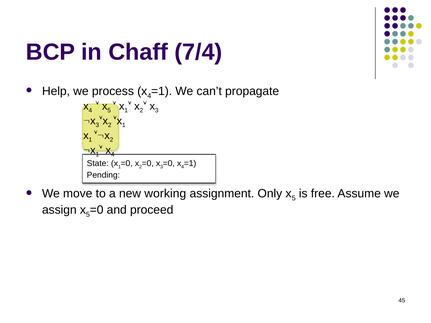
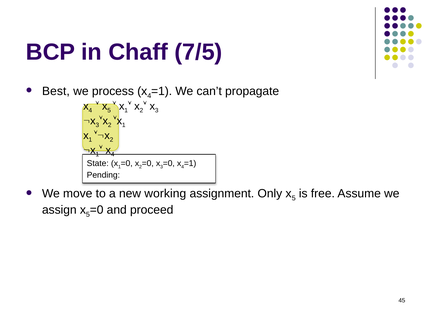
7/4: 7/4 -> 7/5 (198, 52)
Help: Help -> Best (56, 91)
